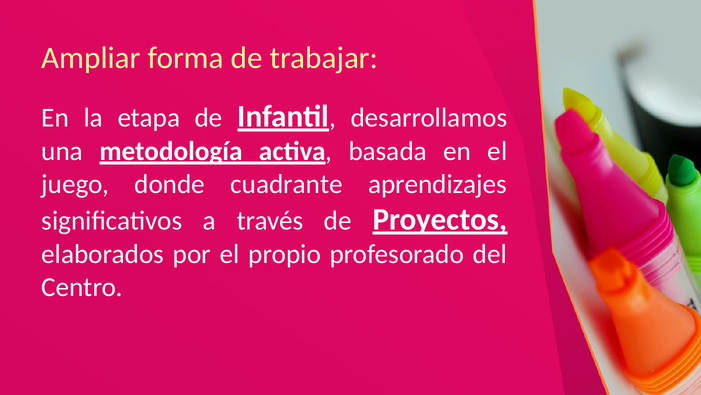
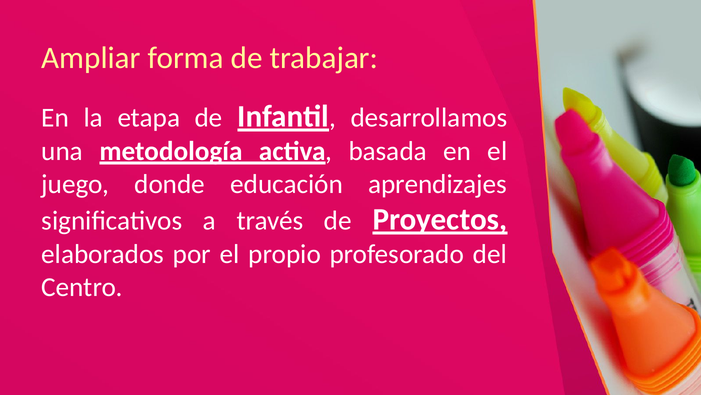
cuadrante: cuadrante -> educación (287, 184)
